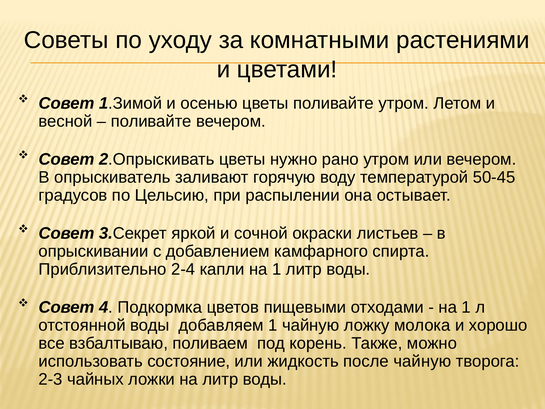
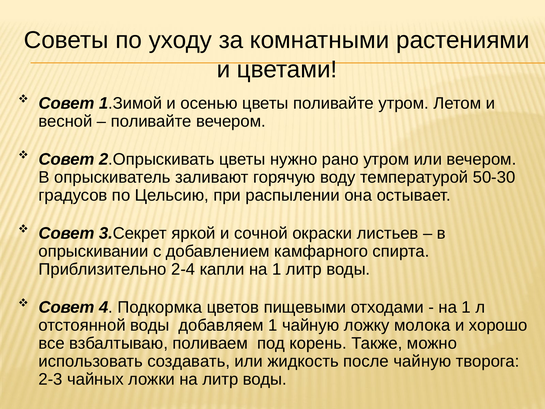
50-45: 50-45 -> 50-30 (494, 177)
состояние: состояние -> создавать (189, 361)
